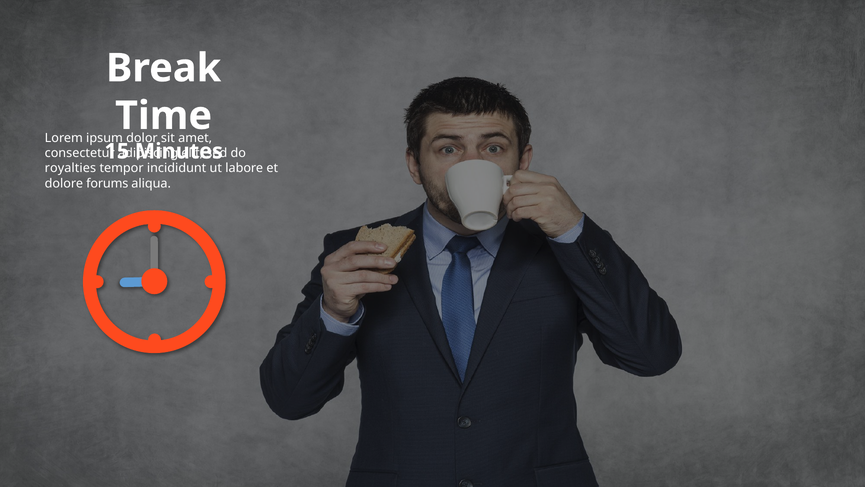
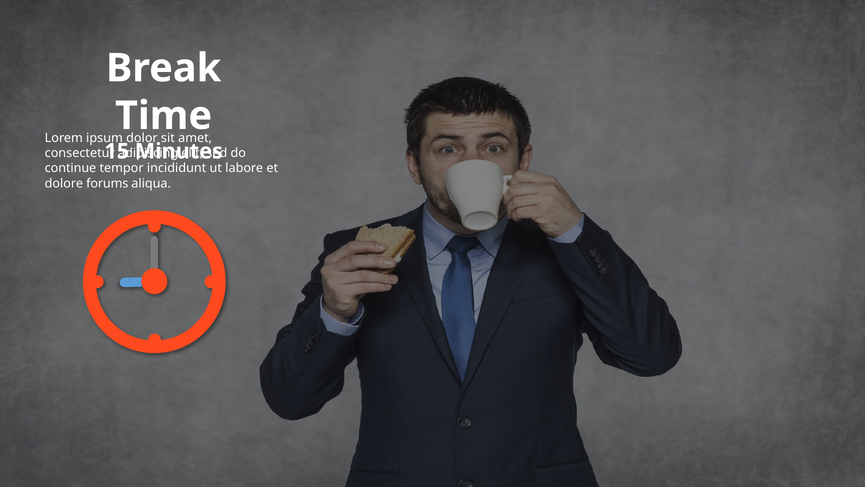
royalties: royalties -> continue (70, 168)
